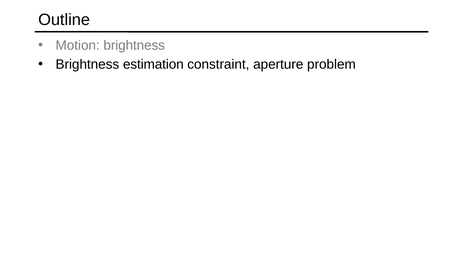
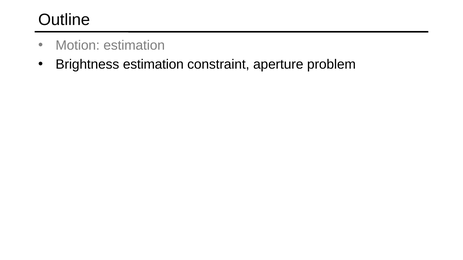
Motion brightness: brightness -> estimation (134, 46)
